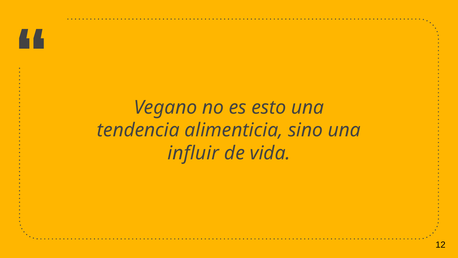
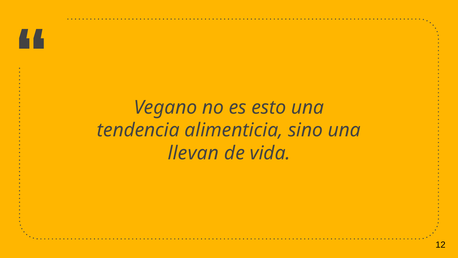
influir: influir -> llevan (193, 153)
